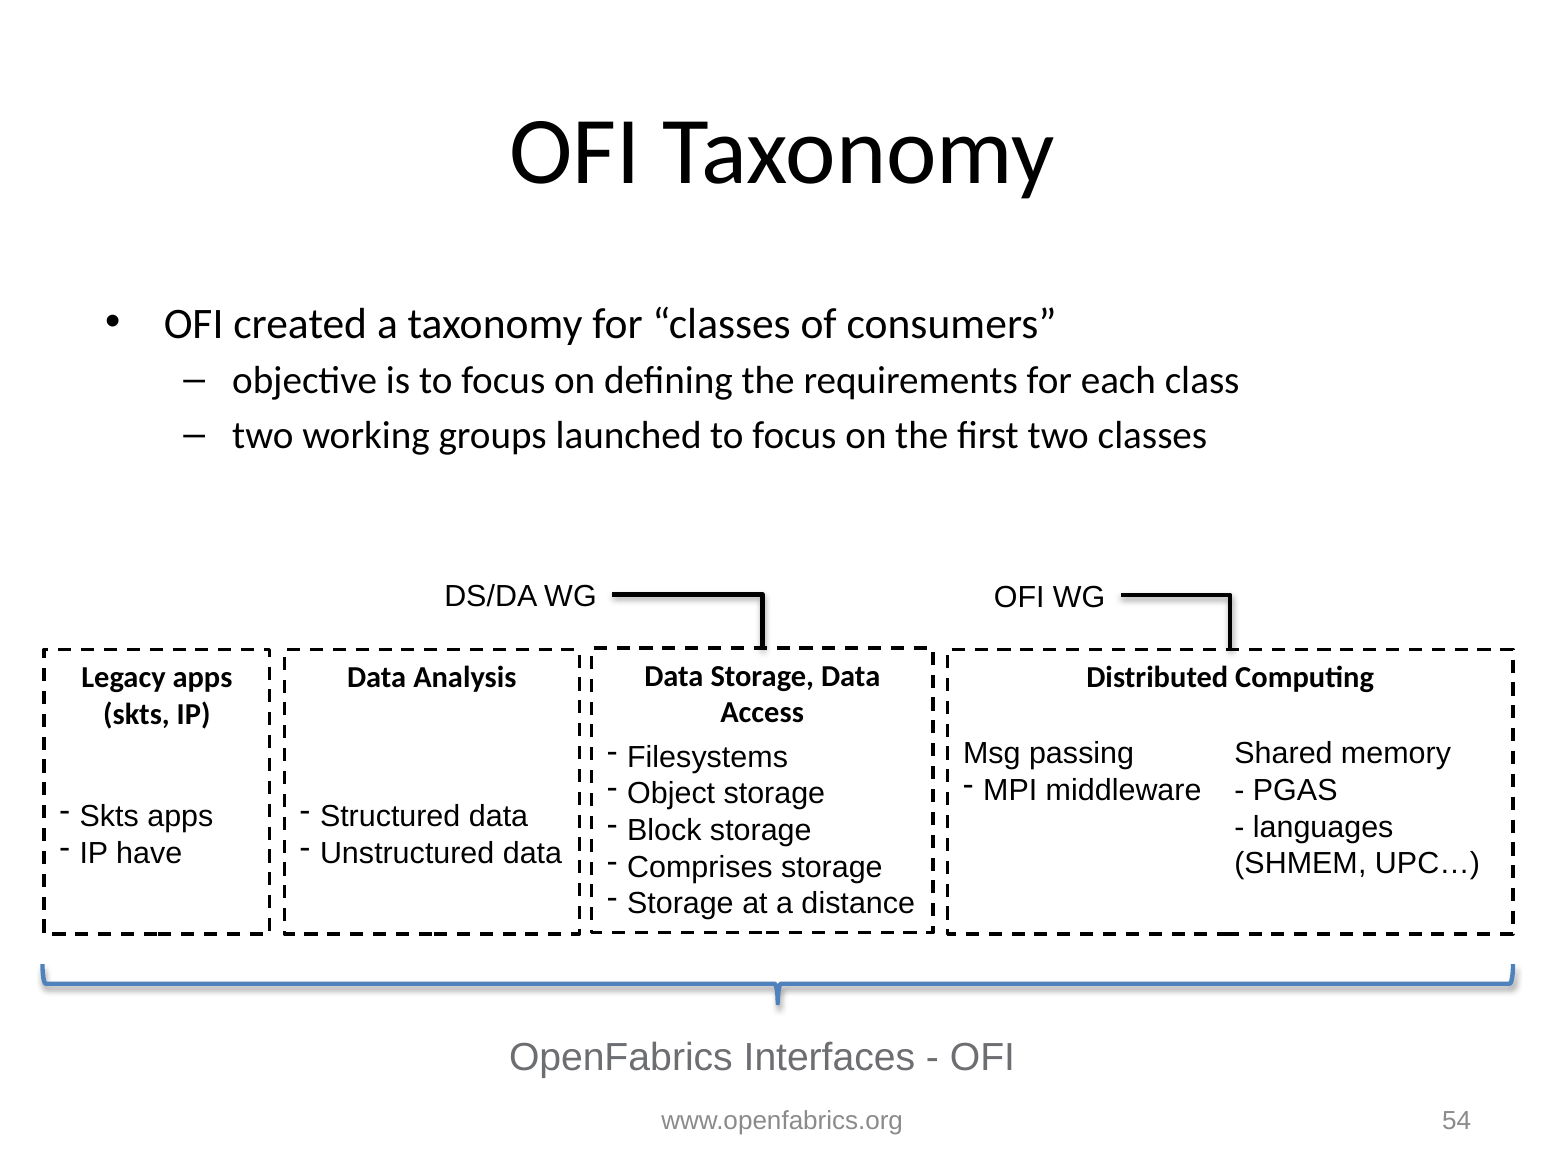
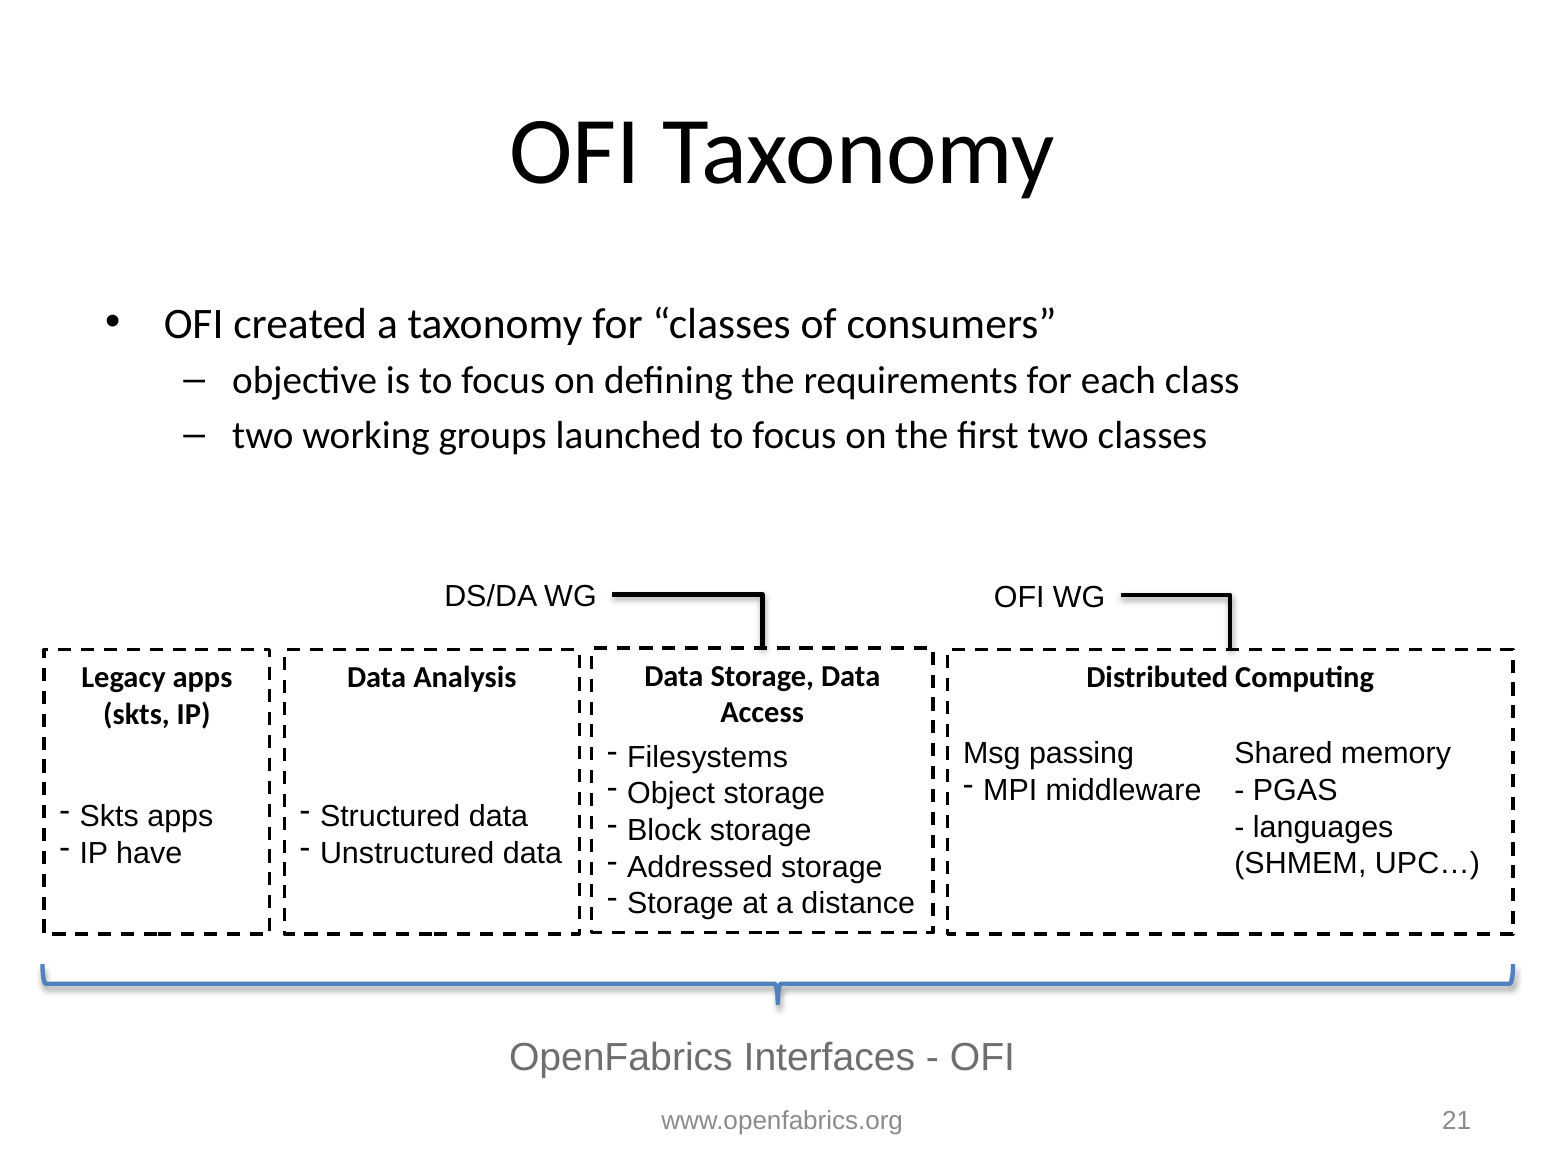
Comprises: Comprises -> Addressed (700, 867)
54: 54 -> 21 (1457, 1121)
